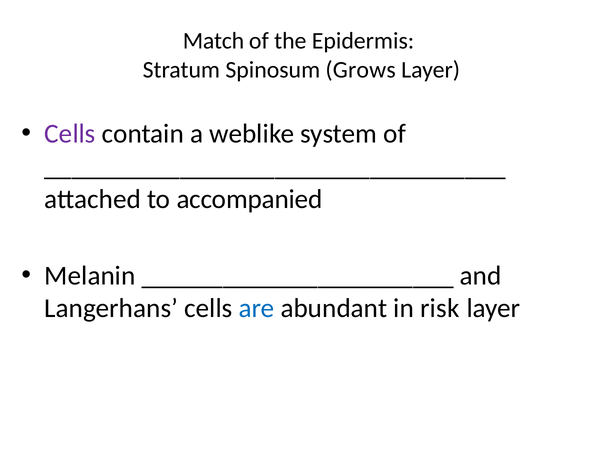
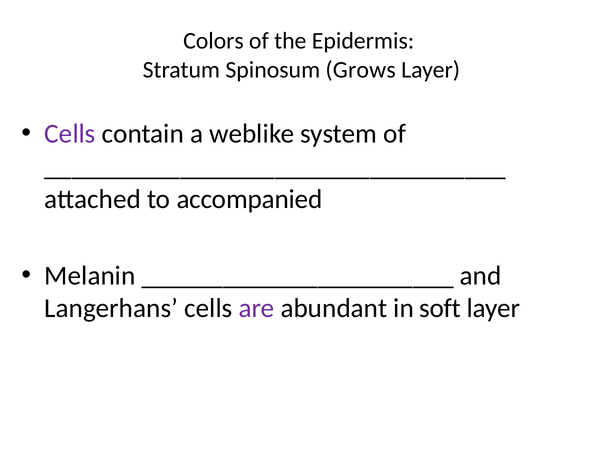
Match: Match -> Colors (213, 41)
are colour: blue -> purple (257, 308)
risk: risk -> soft (440, 308)
